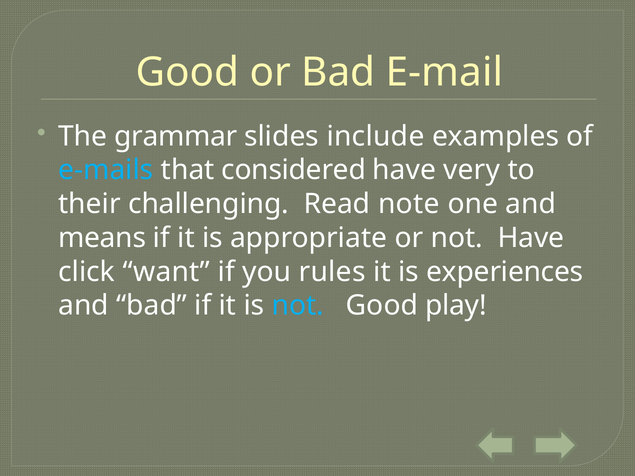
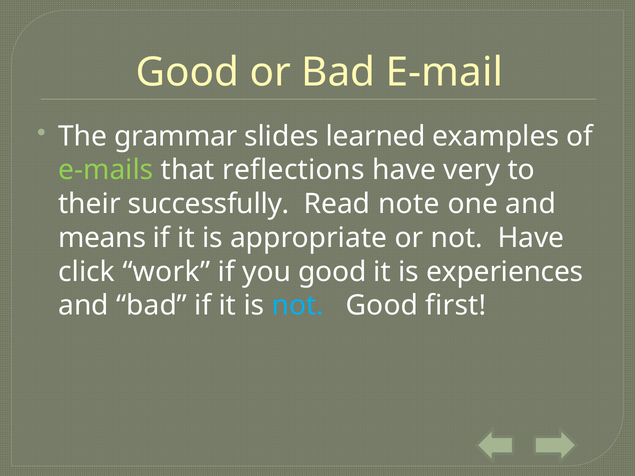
include: include -> learned (376, 136)
e-mails colour: light blue -> light green (106, 170)
considered: considered -> reflections (293, 170)
challenging: challenging -> successfully (209, 204)
want: want -> work (166, 272)
you rules: rules -> good (332, 272)
play: play -> first (456, 306)
